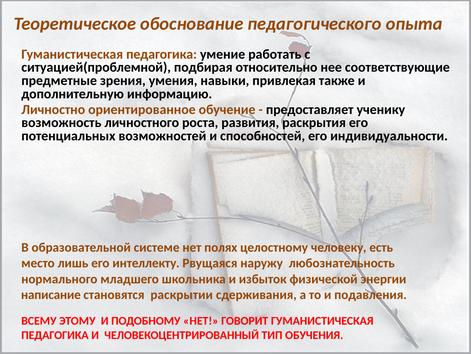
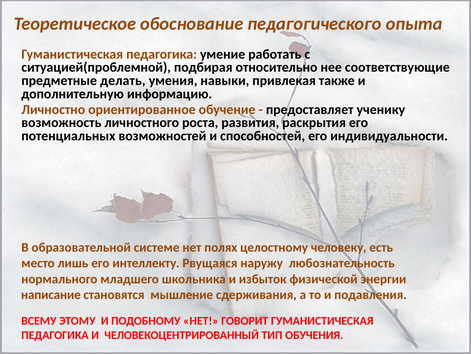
зрения: зрения -> делать (123, 80)
раскрытии: раскрытии -> мышление (182, 294)
